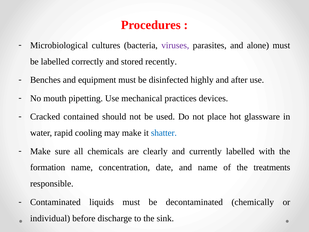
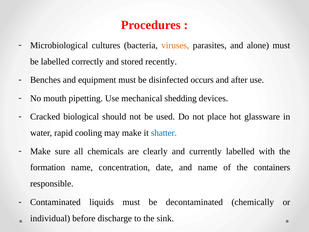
viruses colour: purple -> orange (175, 45)
highly: highly -> occurs (202, 80)
practices: practices -> shedding (181, 98)
contained: contained -> biological (81, 117)
treatments: treatments -> containers (272, 167)
